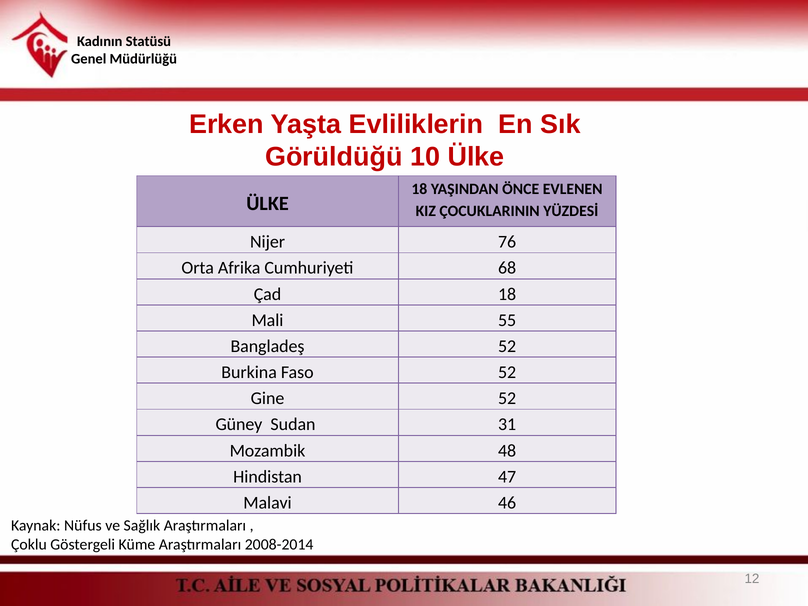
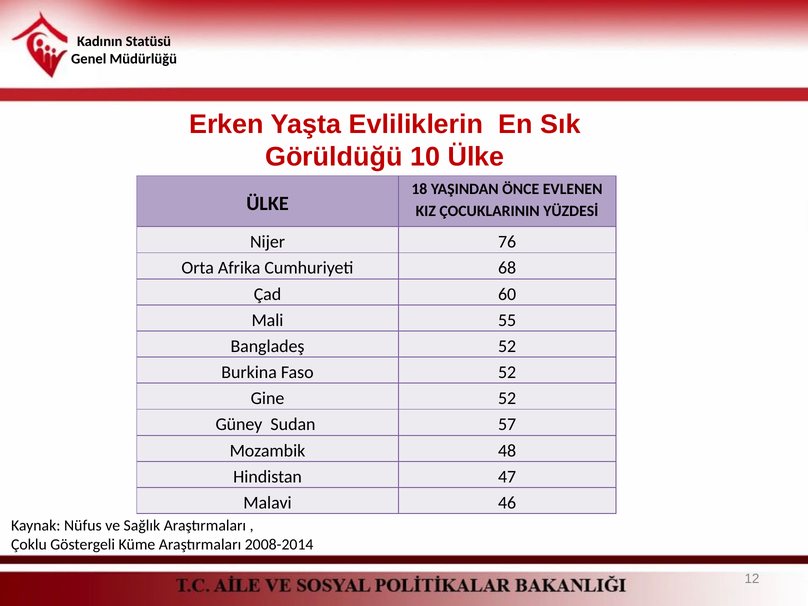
Çad 18: 18 -> 60 (507, 294)
31: 31 -> 57 (507, 425)
